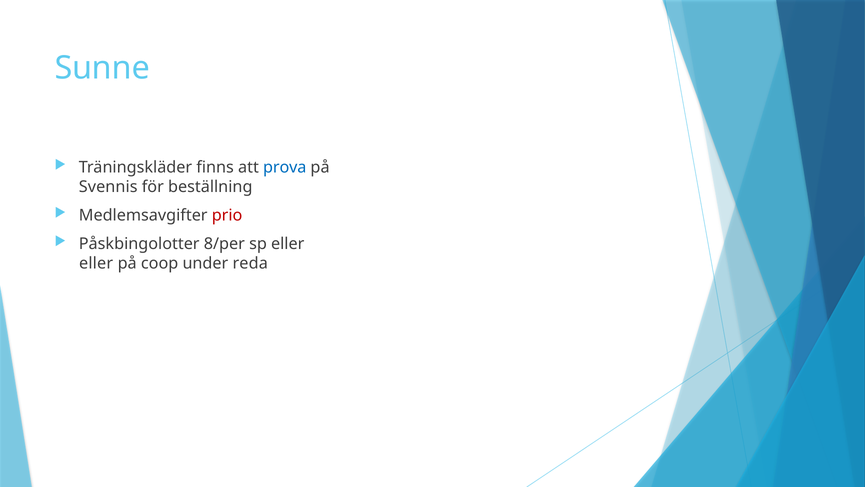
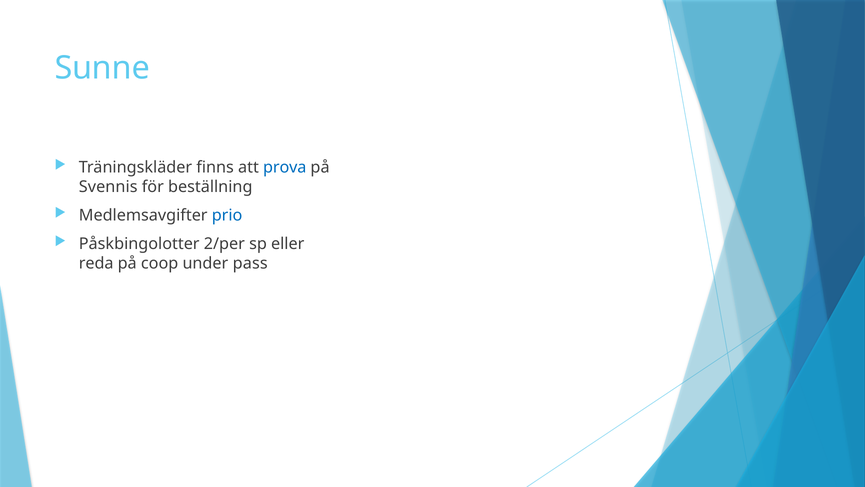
prio colour: red -> blue (227, 215)
8/per: 8/per -> 2/per (224, 244)
eller: eller -> reda (96, 263)
reda: reda -> pass (250, 263)
